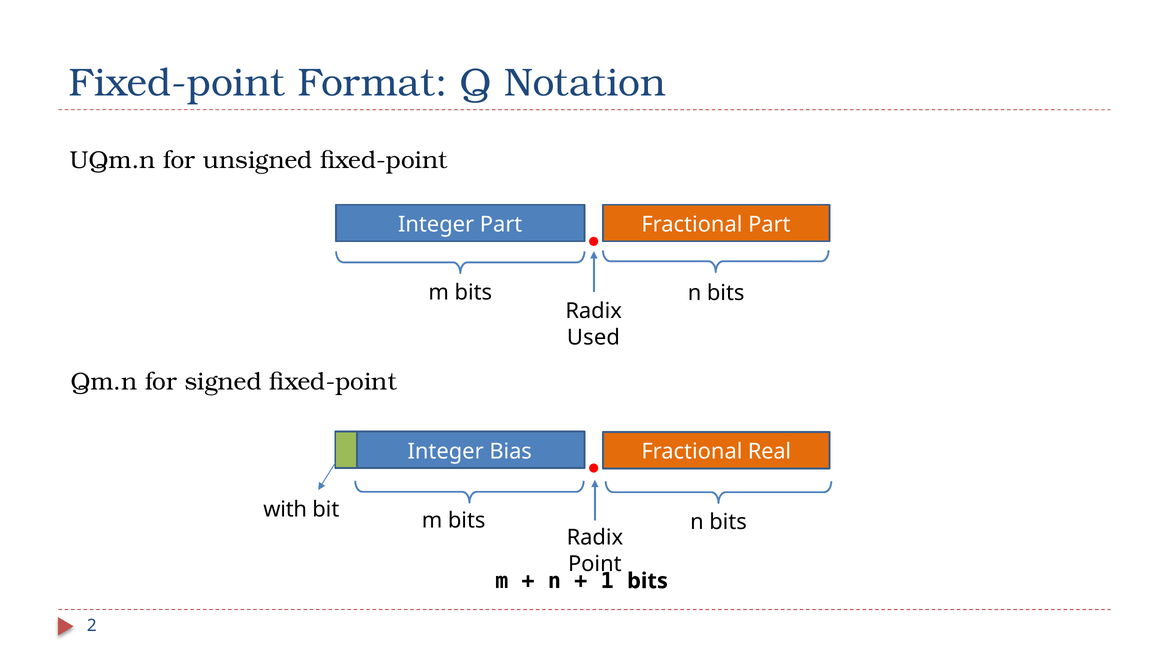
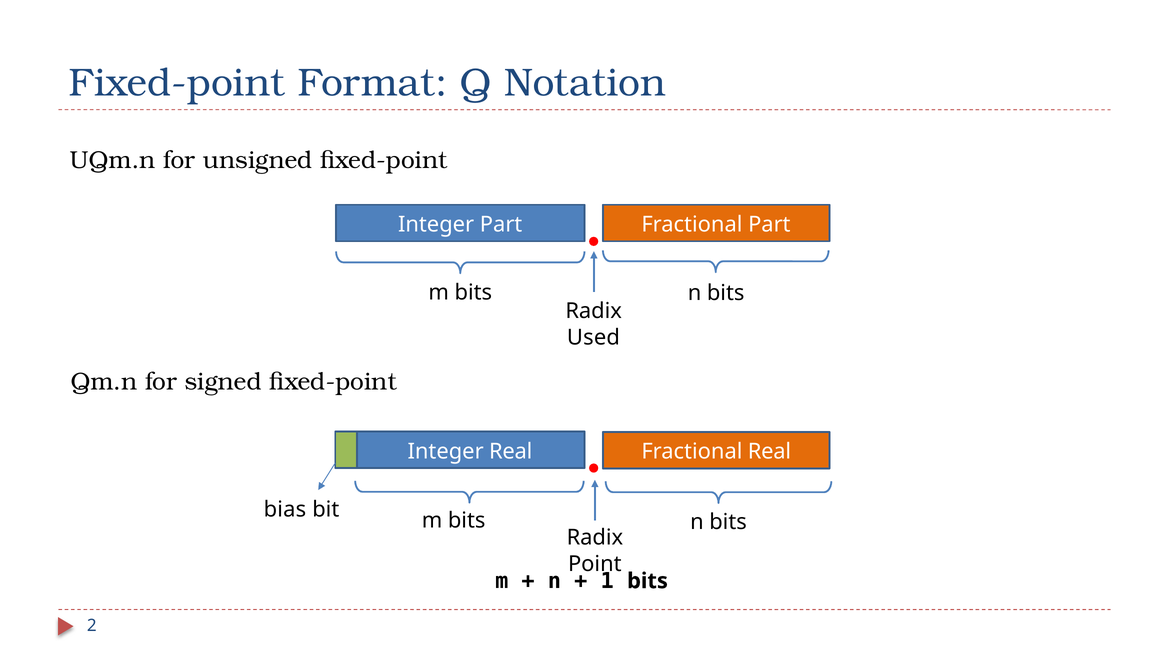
Integer Bias: Bias -> Real (511, 451)
with: with -> bias (285, 509)
